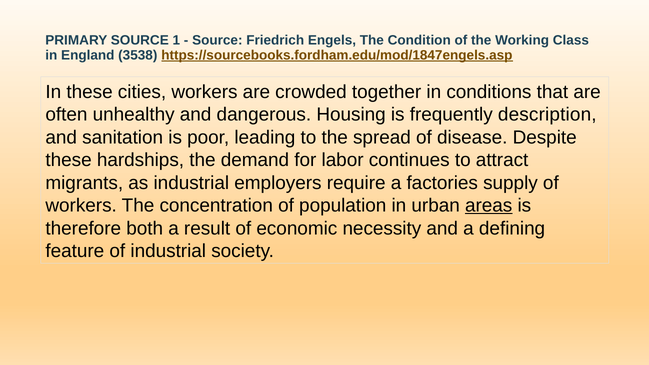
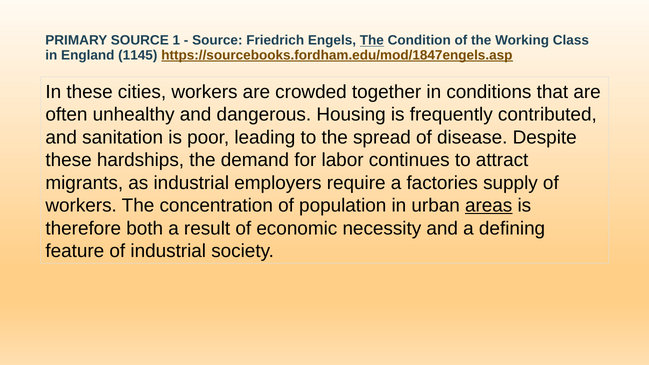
The underline: none -> present (372, 40)
3538: 3538 -> 1145 (138, 55)
description: description -> contributed (547, 115)
